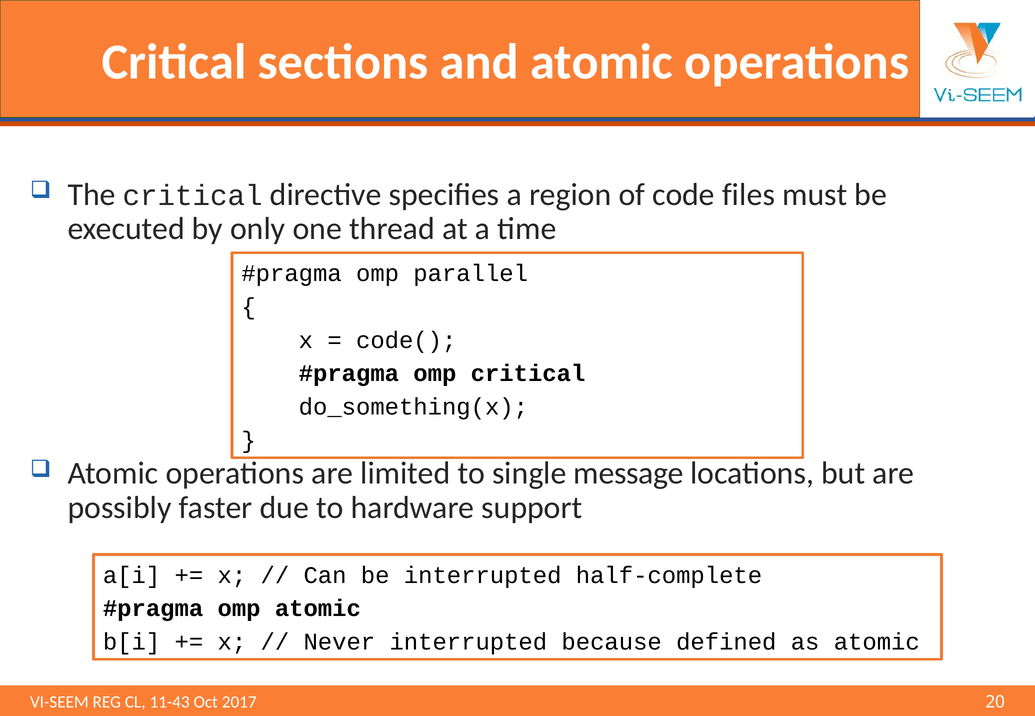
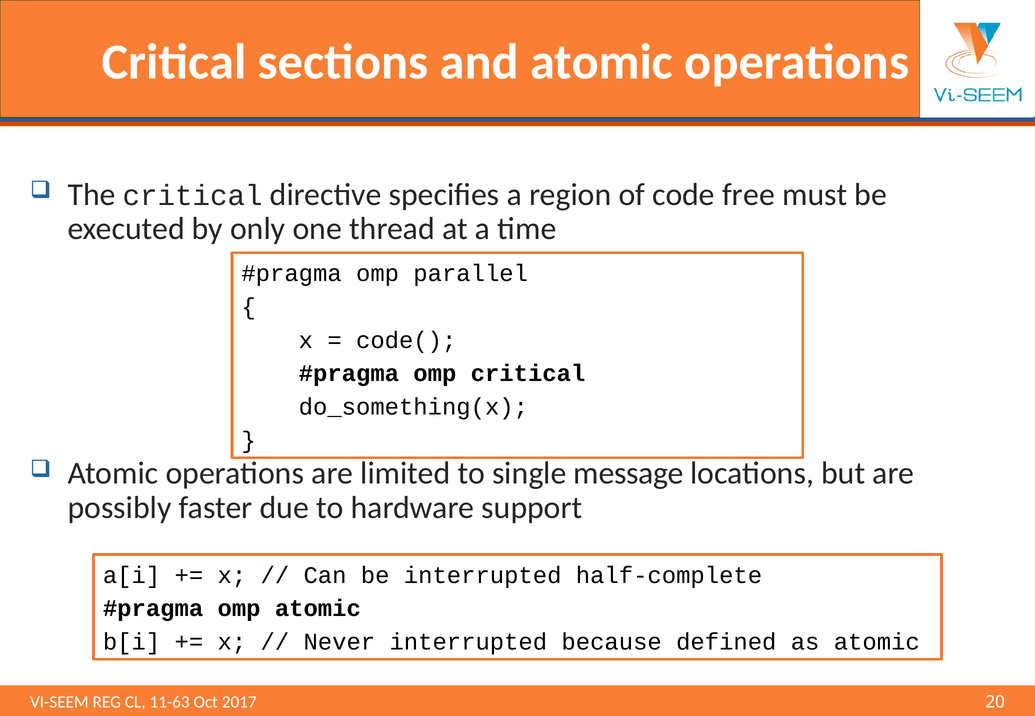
files: files -> free (748, 195)
11-43: 11-43 -> 11-63 (170, 702)
